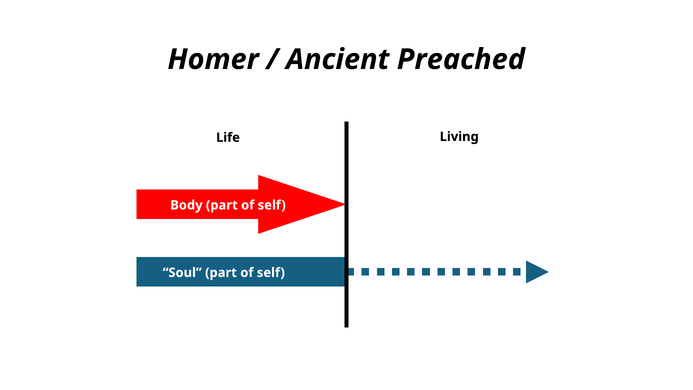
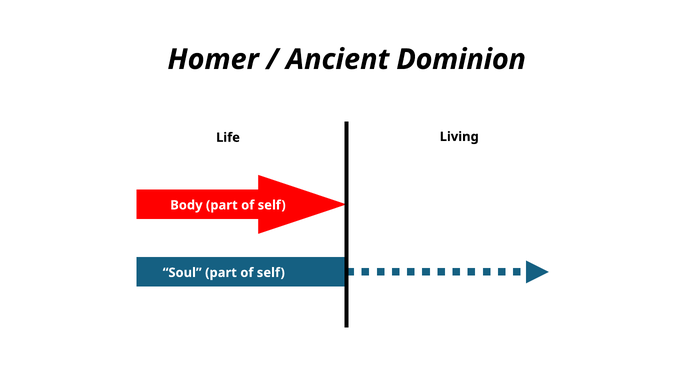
Preached: Preached -> Dominion (461, 59)
